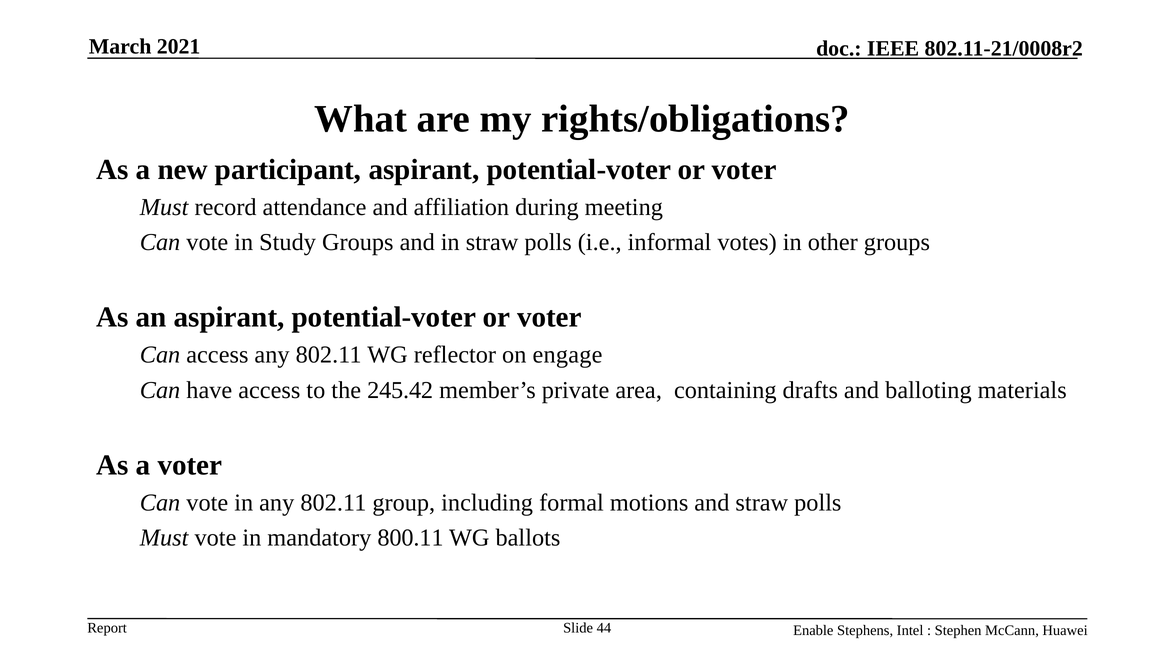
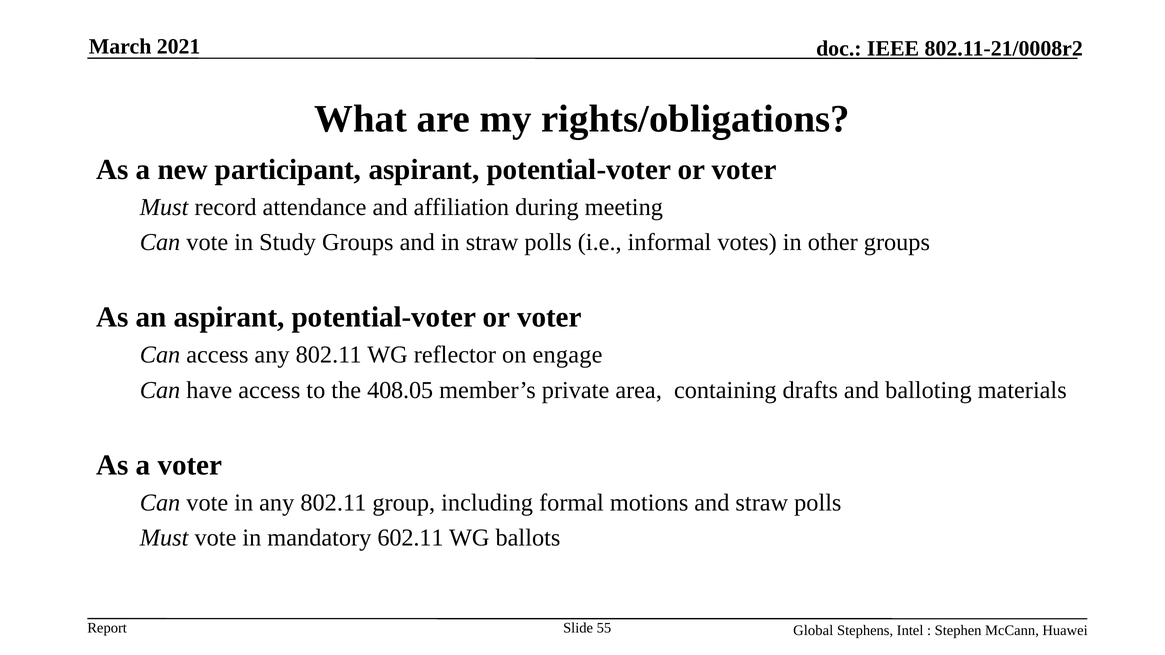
245.42: 245.42 -> 408.05 (400, 390)
800.11: 800.11 -> 602.11 (410, 538)
44: 44 -> 55 (604, 628)
Enable: Enable -> Global (813, 631)
